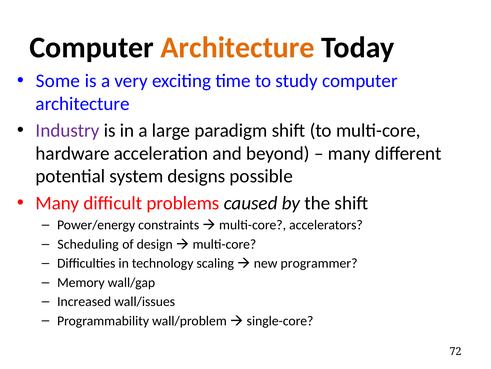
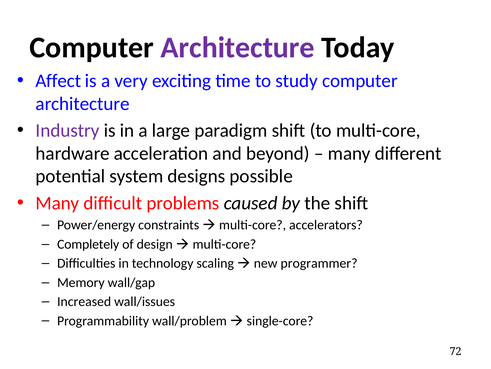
Architecture colour: orange -> purple (238, 48)
Some: Some -> Affect (58, 81)
Scheduling: Scheduling -> Completely (88, 244)
